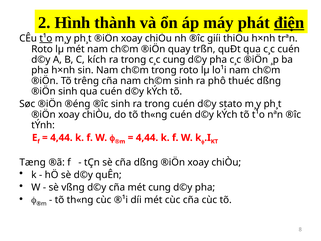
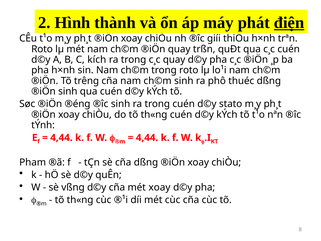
t¹o underline: present -> none (46, 38)
c¸c cung: cung -> quay (174, 60)
Tæng: Tæng -> Pham (33, 162)
mét cung: cung -> xoay (159, 187)
